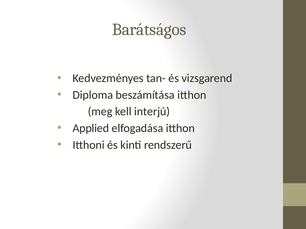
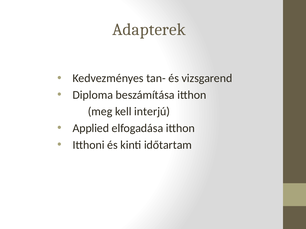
Barátságos: Barátságos -> Adapterek (149, 29)
rendszerű: rendszerű -> időtartam (168, 145)
